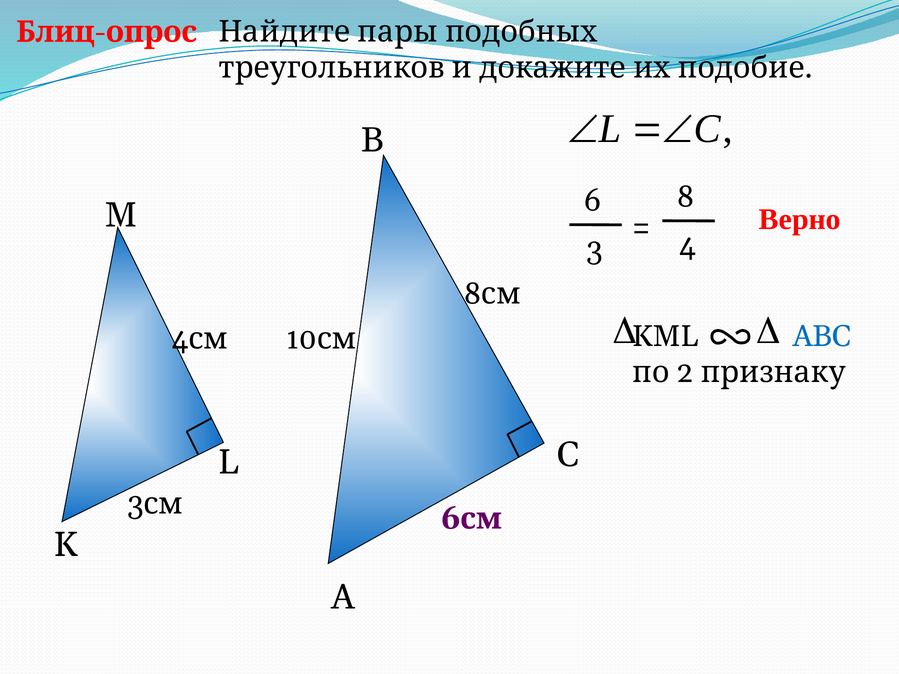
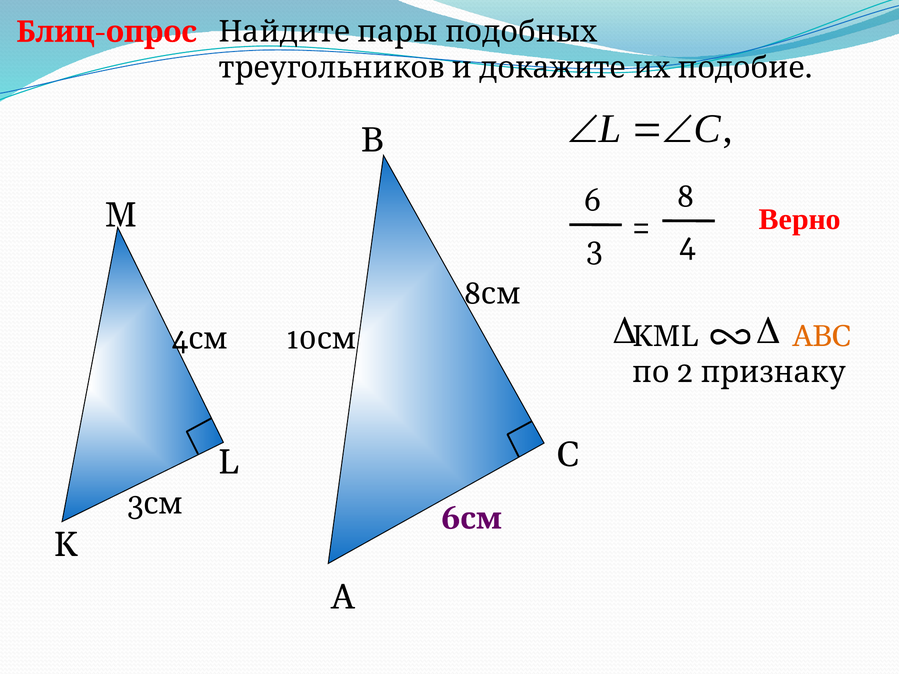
ABC colour: blue -> orange (822, 337)
